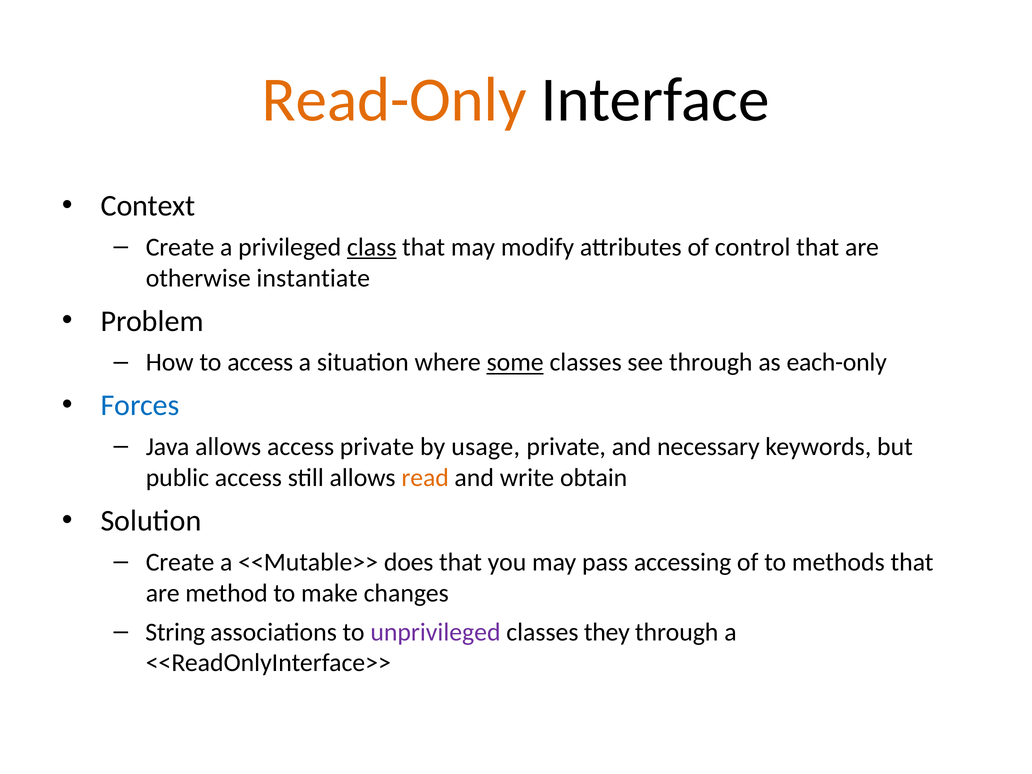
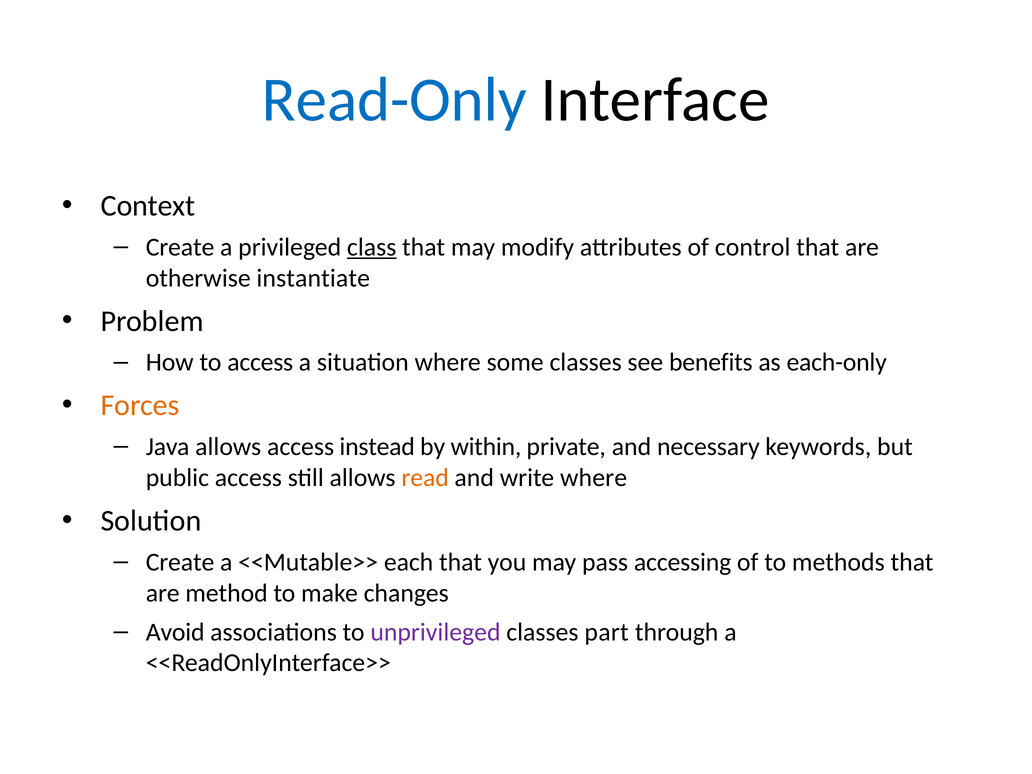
Read-Only colour: orange -> blue (394, 100)
some underline: present -> none (515, 362)
see through: through -> benefits (711, 362)
Forces colour: blue -> orange (140, 406)
access private: private -> instead (377, 447)
usage: usage -> within (486, 447)
write obtain: obtain -> where (594, 478)
does: does -> each (409, 562)
String: String -> Avoid (175, 632)
they: they -> part (607, 632)
